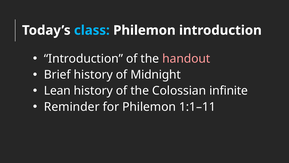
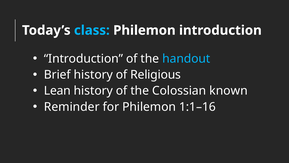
handout colour: pink -> light blue (186, 58)
Midnight: Midnight -> Religious (156, 75)
infinite: infinite -> known (229, 91)
1:1–11: 1:1–11 -> 1:1–16 (197, 107)
